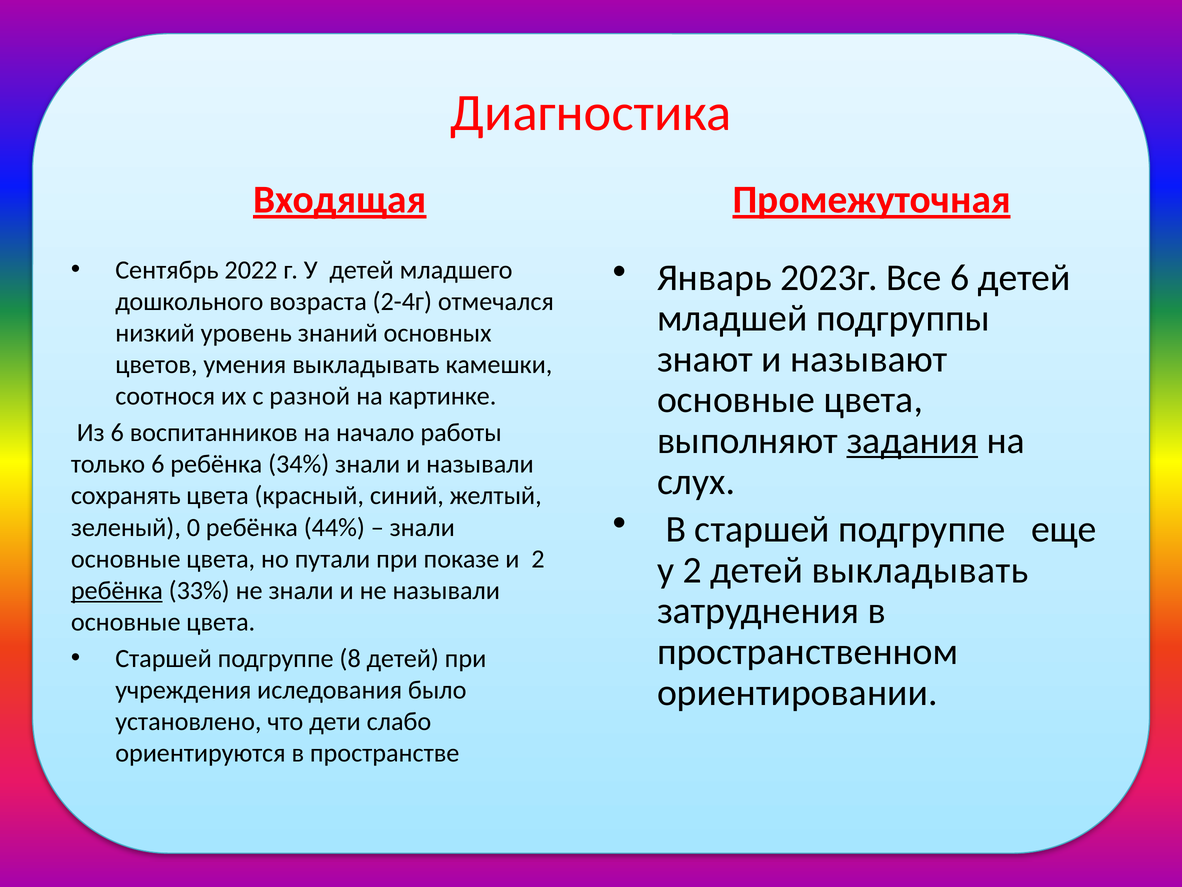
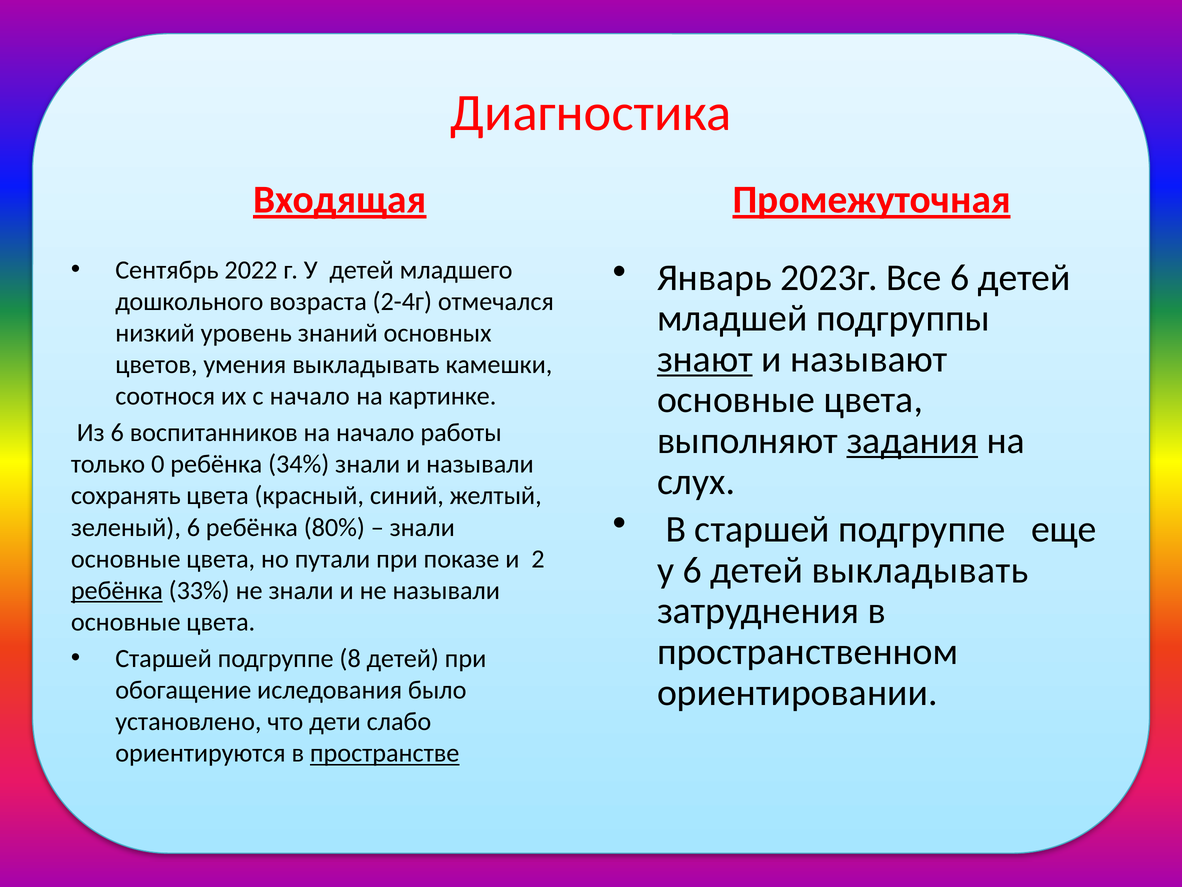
знают underline: none -> present (705, 359)
с разной: разной -> начало (310, 396)
только 6: 6 -> 0 (158, 464)
зеленый 0: 0 -> 6 (193, 527)
44%: 44% -> 80% (334, 527)
у 2: 2 -> 6 (692, 570)
учреждения: учреждения -> обогащение (183, 690)
пространстве underline: none -> present (385, 753)
